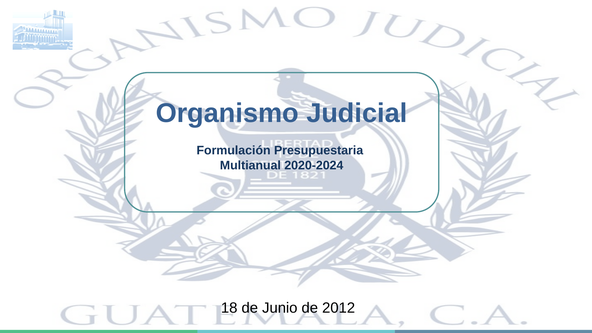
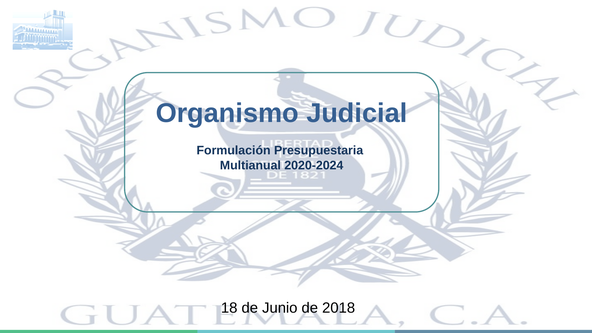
2012: 2012 -> 2018 (339, 308)
